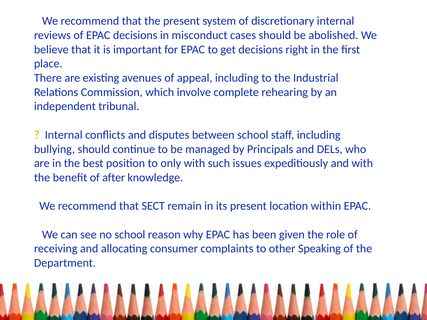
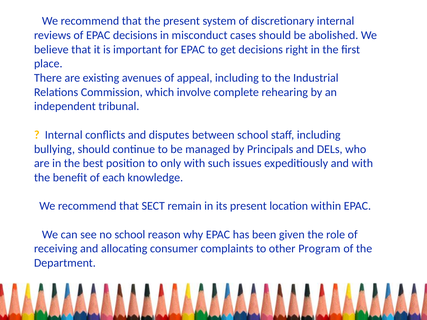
after: after -> each (114, 178)
Speaking: Speaking -> Program (319, 249)
